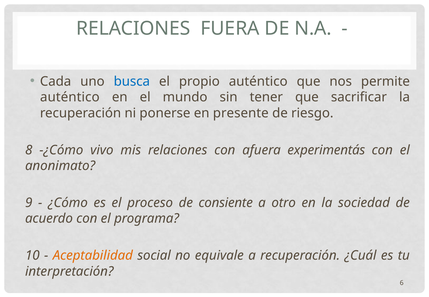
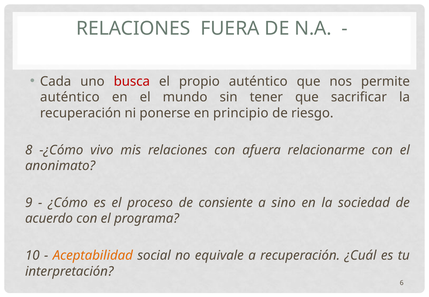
busca colour: blue -> red (132, 81)
presente: presente -> principio (241, 113)
experimentás: experimentás -> relacionarme (326, 150)
otro: otro -> sino (284, 203)
